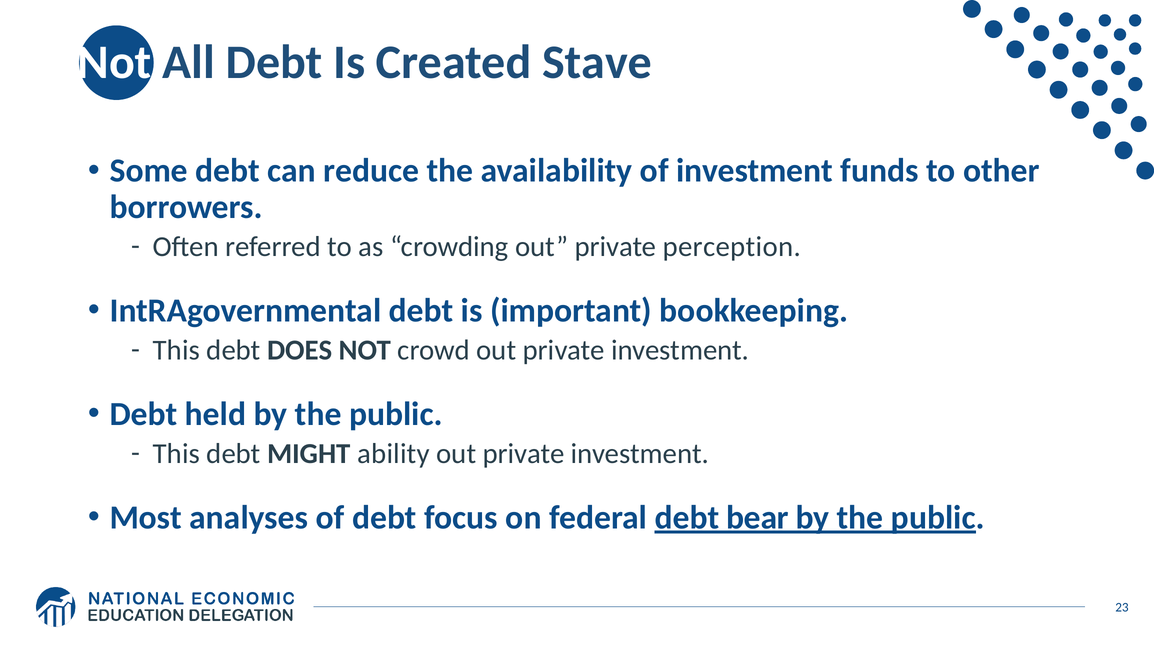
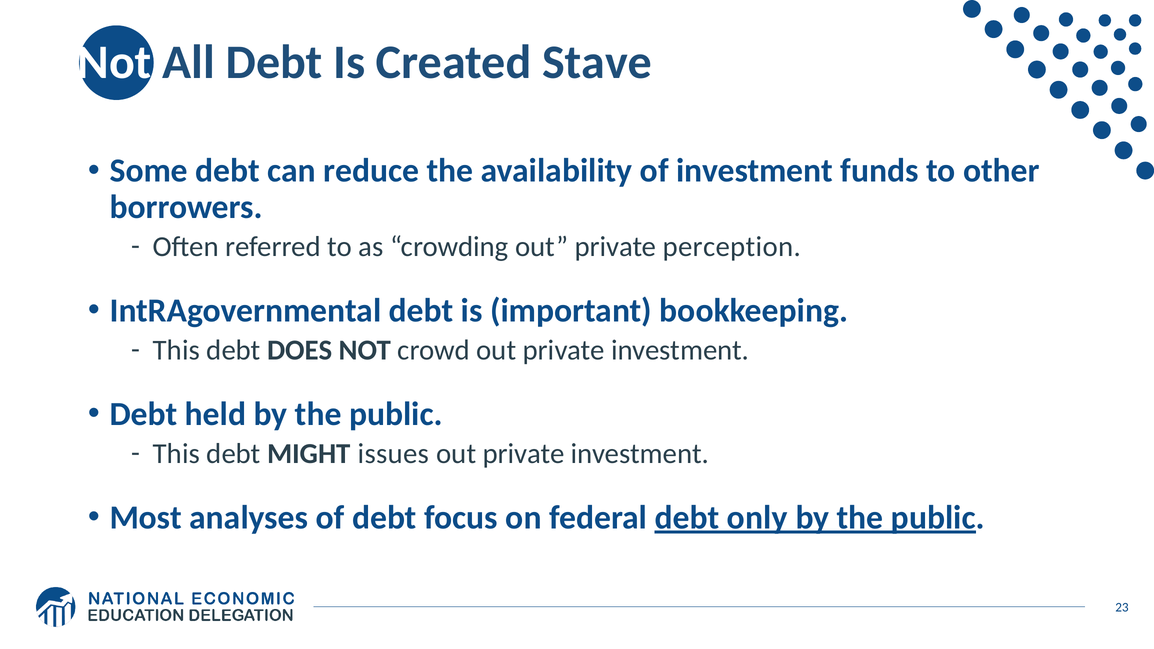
ability: ability -> issues (393, 454)
bear: bear -> only (757, 518)
